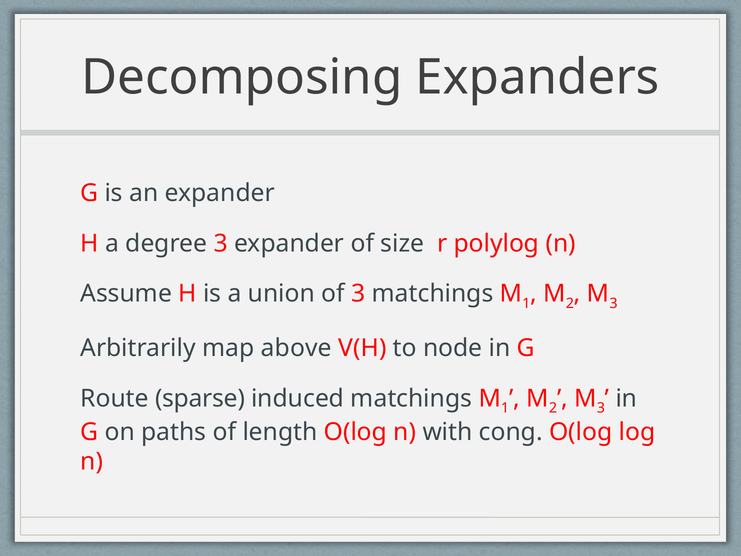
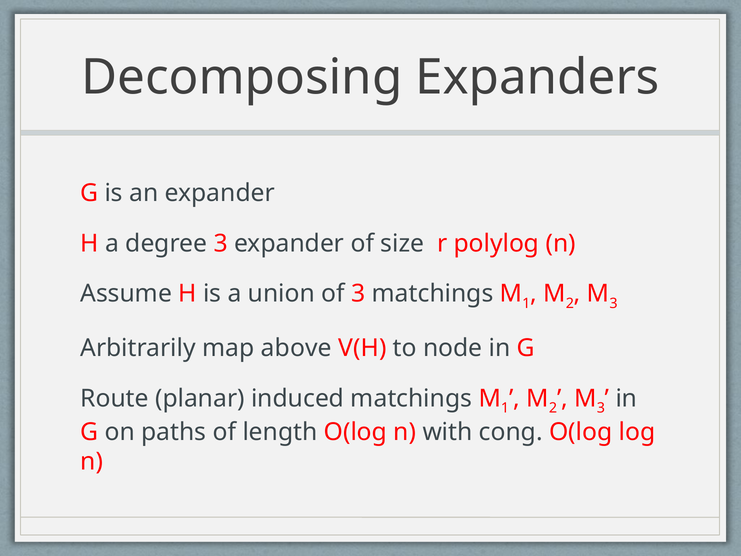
sparse: sparse -> planar (200, 398)
